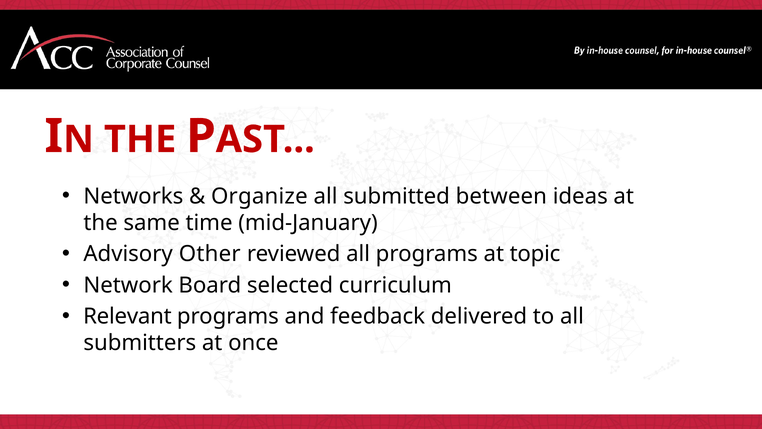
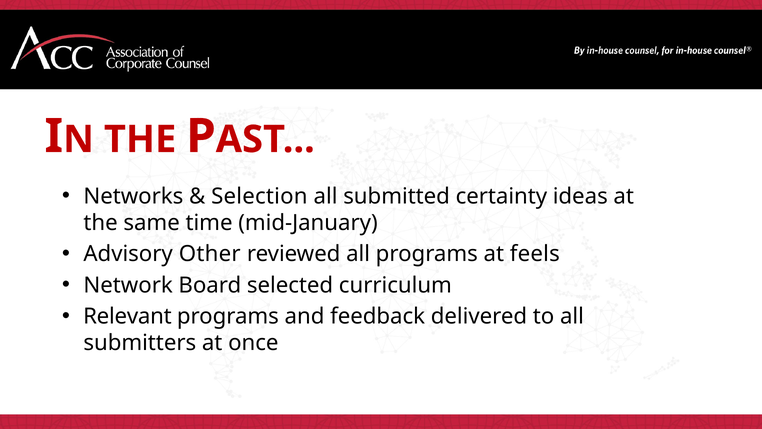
Organize: Organize -> Selection (259, 196)
between: between -> certainty (501, 196)
topic: topic -> feels (535, 254)
